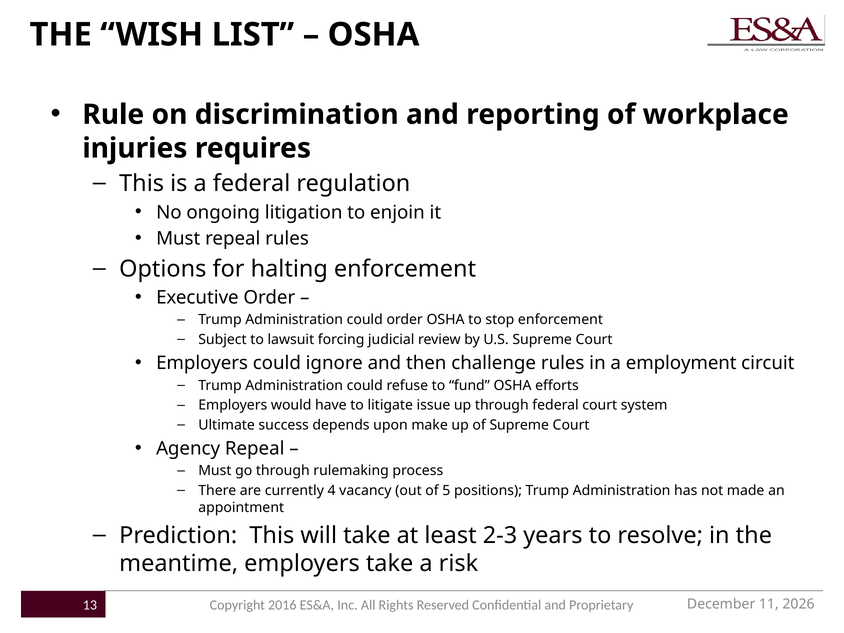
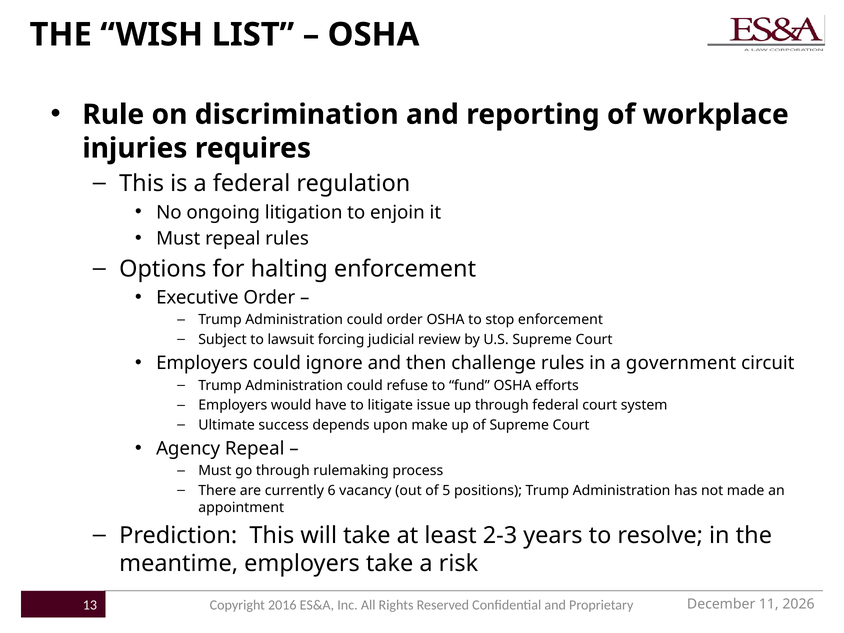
employment: employment -> government (681, 363)
4: 4 -> 6 (332, 491)
